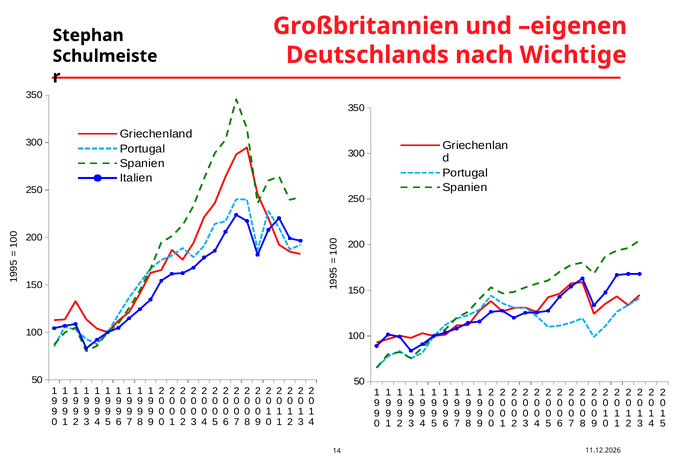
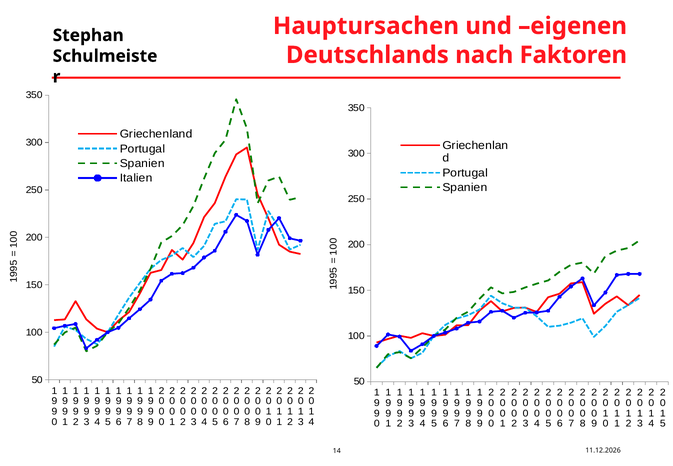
Großbritannien: Großbritannien -> Hauptursachen (366, 26)
Wichtige: Wichtige -> Faktoren (573, 55)
